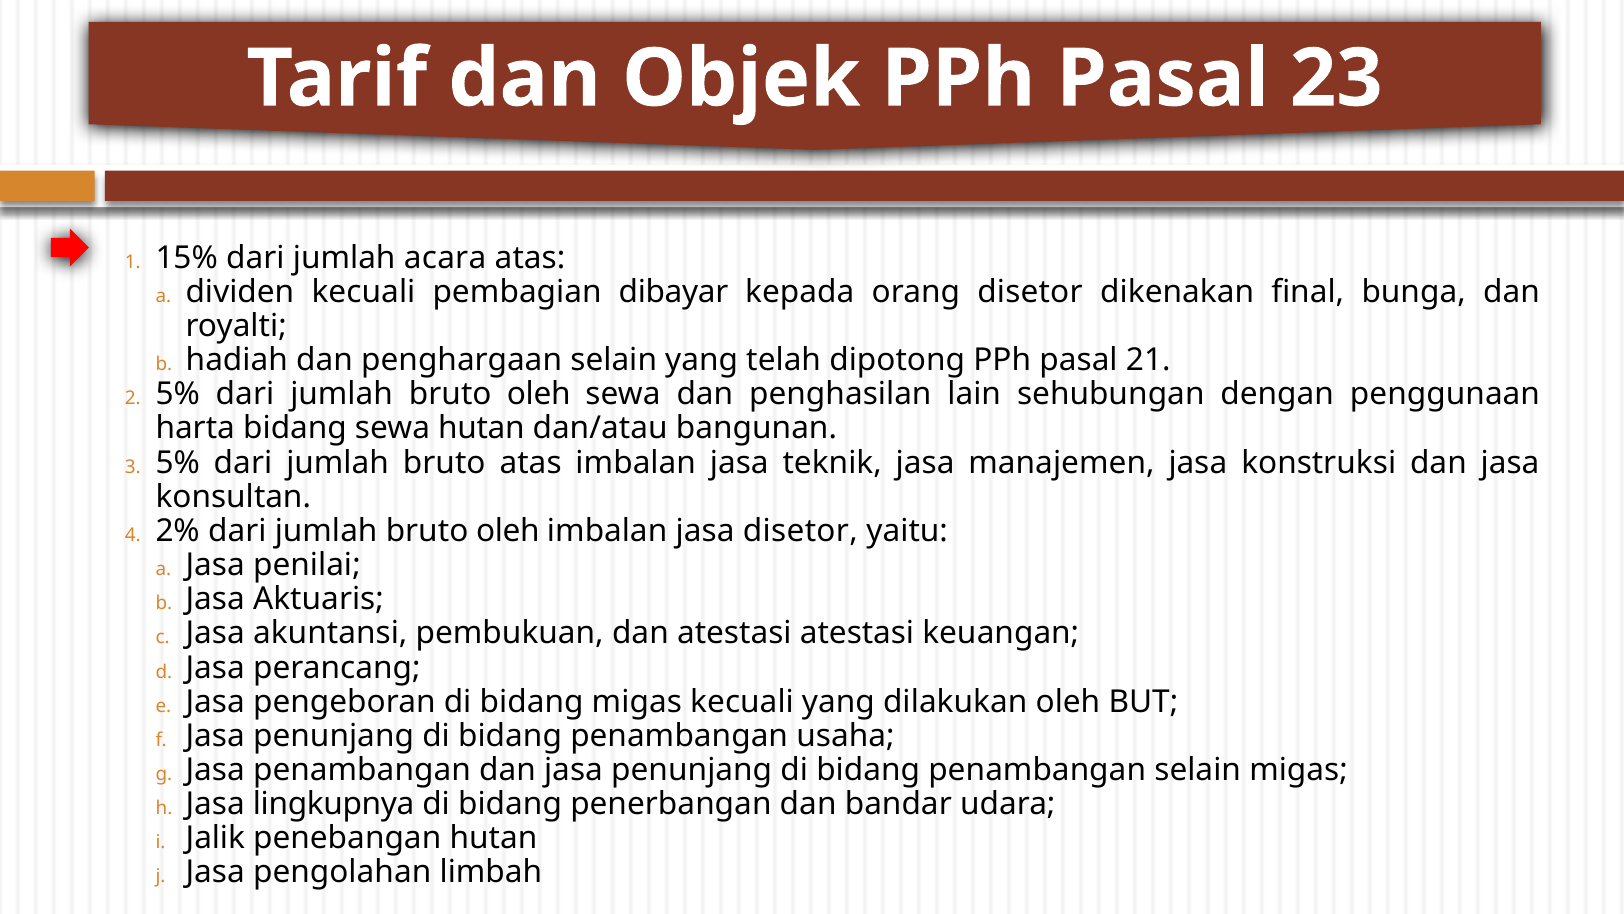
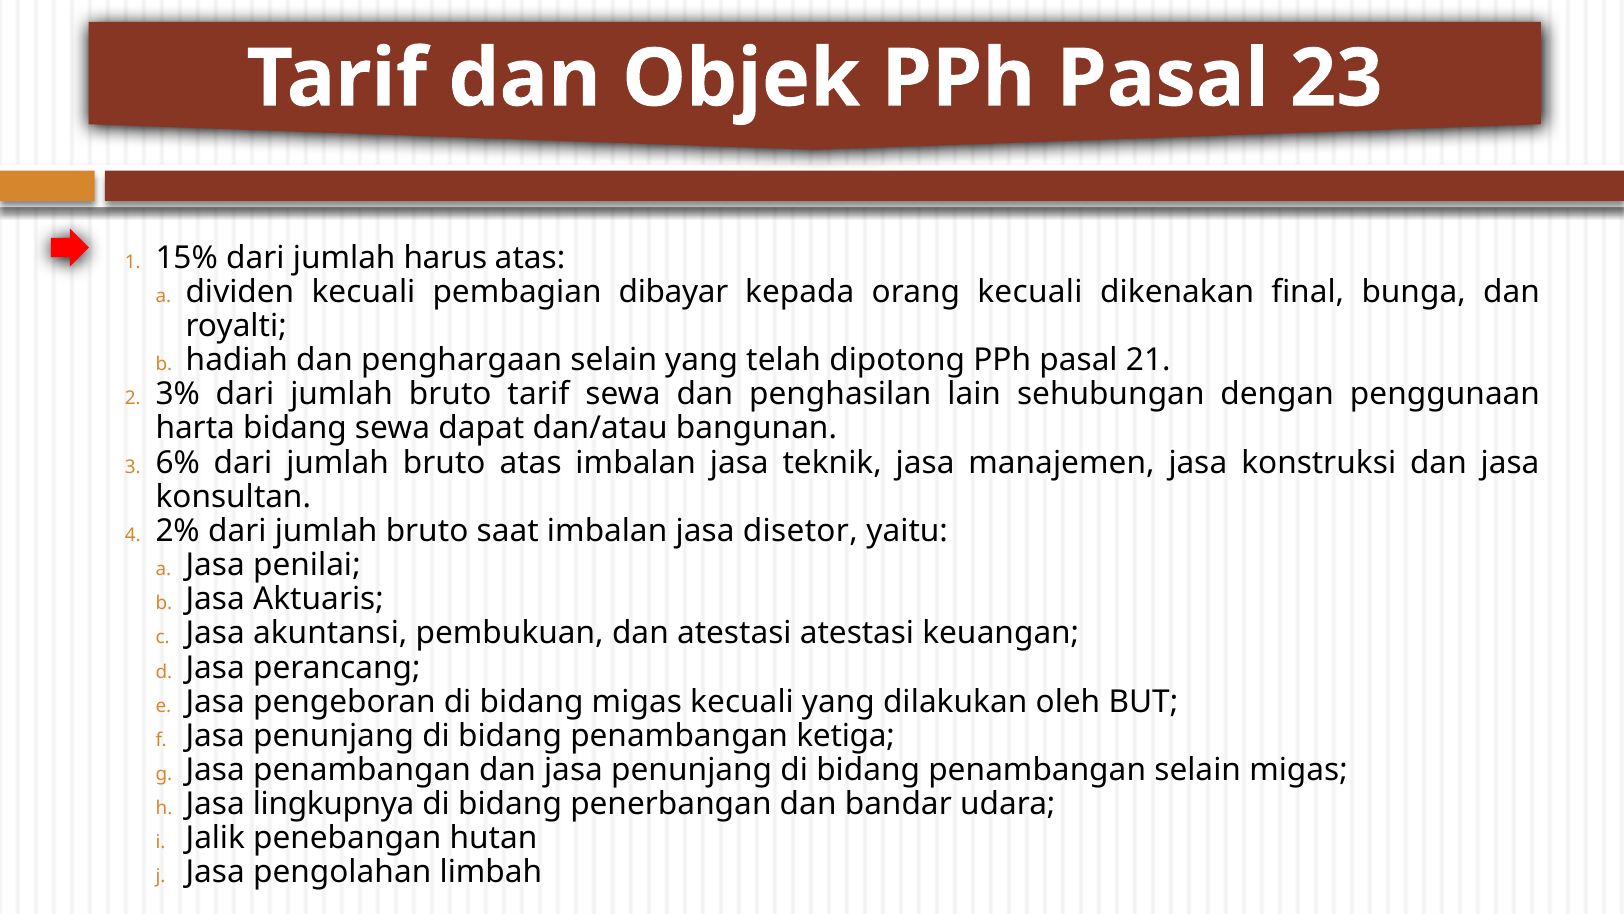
acara: acara -> harus (445, 258)
orang disetor: disetor -> kecuali (1030, 292)
5%: 5% -> 3% (178, 394)
oleh: oleh -> tarif (538, 394)
sewa hutan: hutan -> dapat (481, 428)
5%: 5% -> 6% (178, 462)
oleh: oleh -> saat (508, 531)
usaha: usaha -> ketiga (846, 736)
